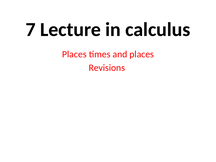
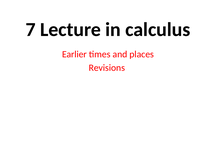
Places: Places -> Earlier (74, 54)
